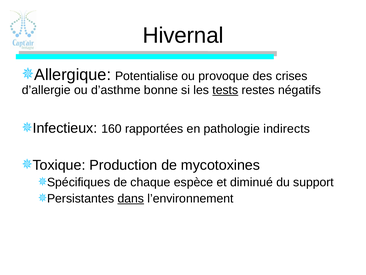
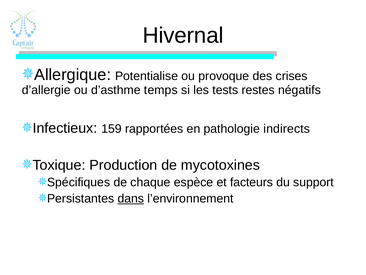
bonne: bonne -> temps (161, 90)
tests underline: present -> none (225, 90)
160: 160 -> 159 (111, 129)
diminué: diminué -> facteurs (252, 182)
